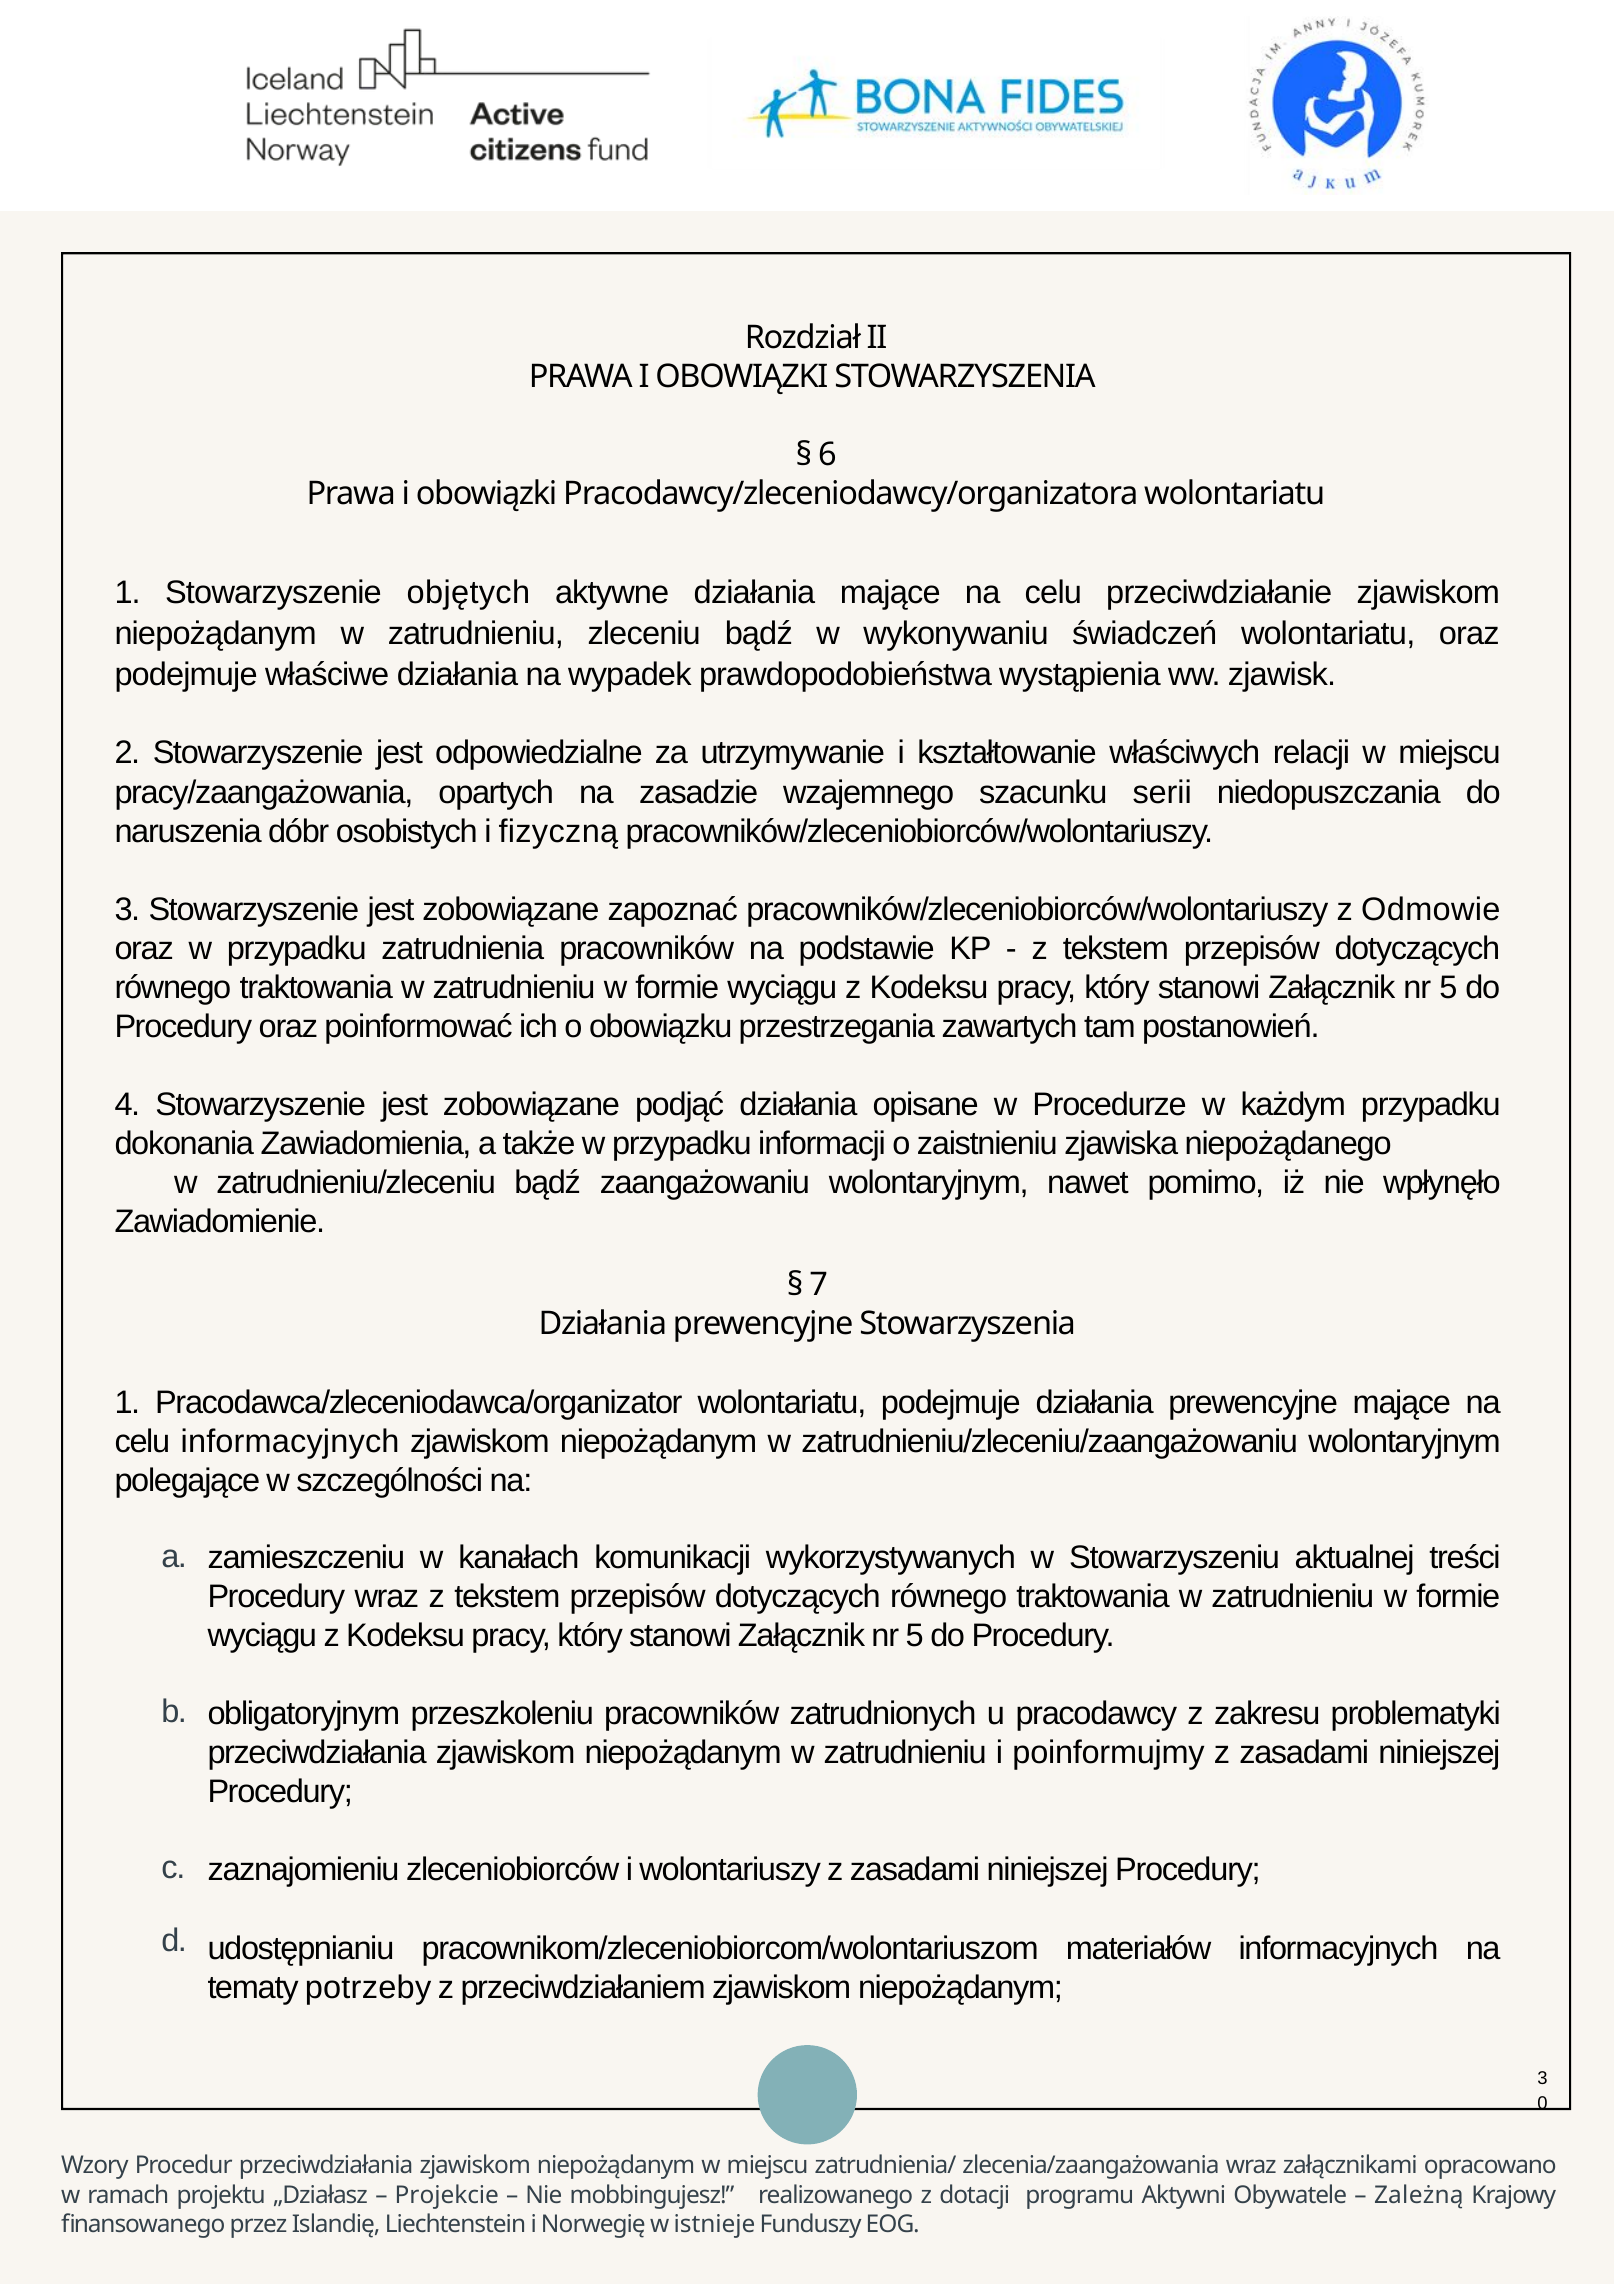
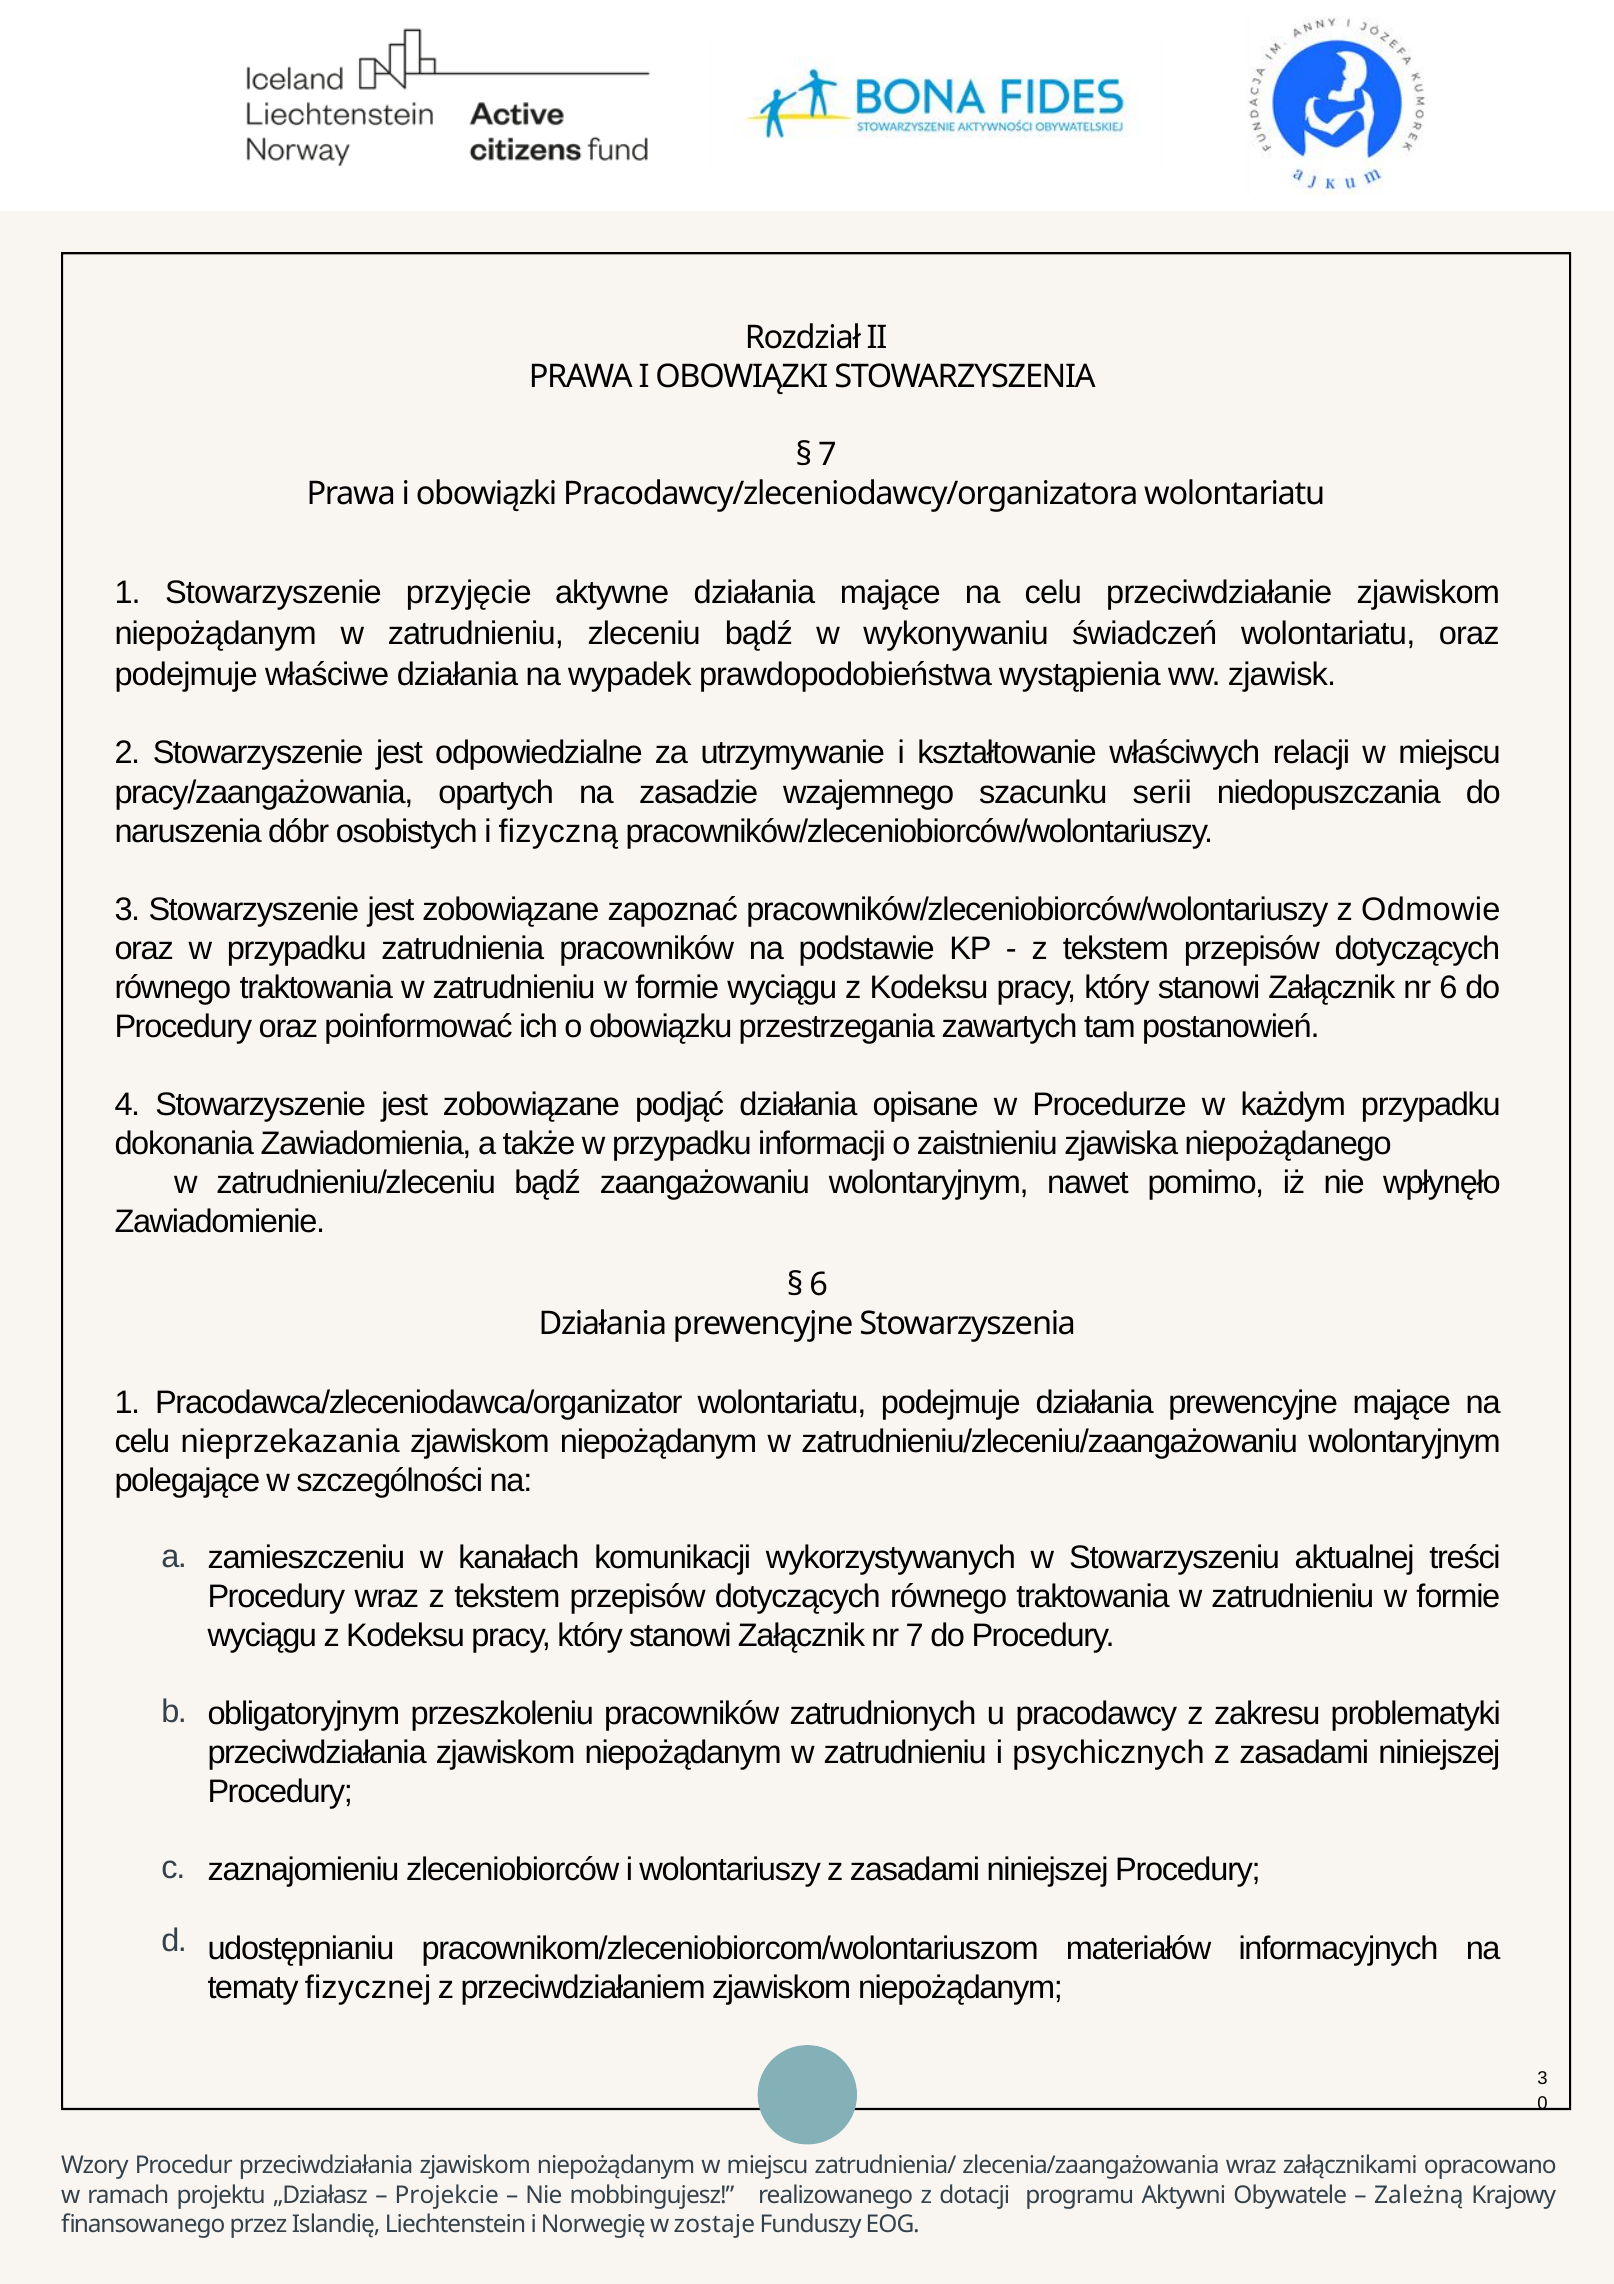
6: 6 -> 7 (827, 454)
objętych: objętych -> przyjęcie (469, 593)
5: 5 -> 6 (1448, 988)
7: 7 -> 6 (819, 1285)
celu informacyjnych: informacyjnych -> nieprzekazania (290, 1442)
5: 5 -> 7 (915, 1636)
poinformujmy: poinformujmy -> psychicznych (1109, 1753)
potrzeby: potrzeby -> fizycznej (368, 1987)
istnieje: istnieje -> zostaje (714, 2225)
